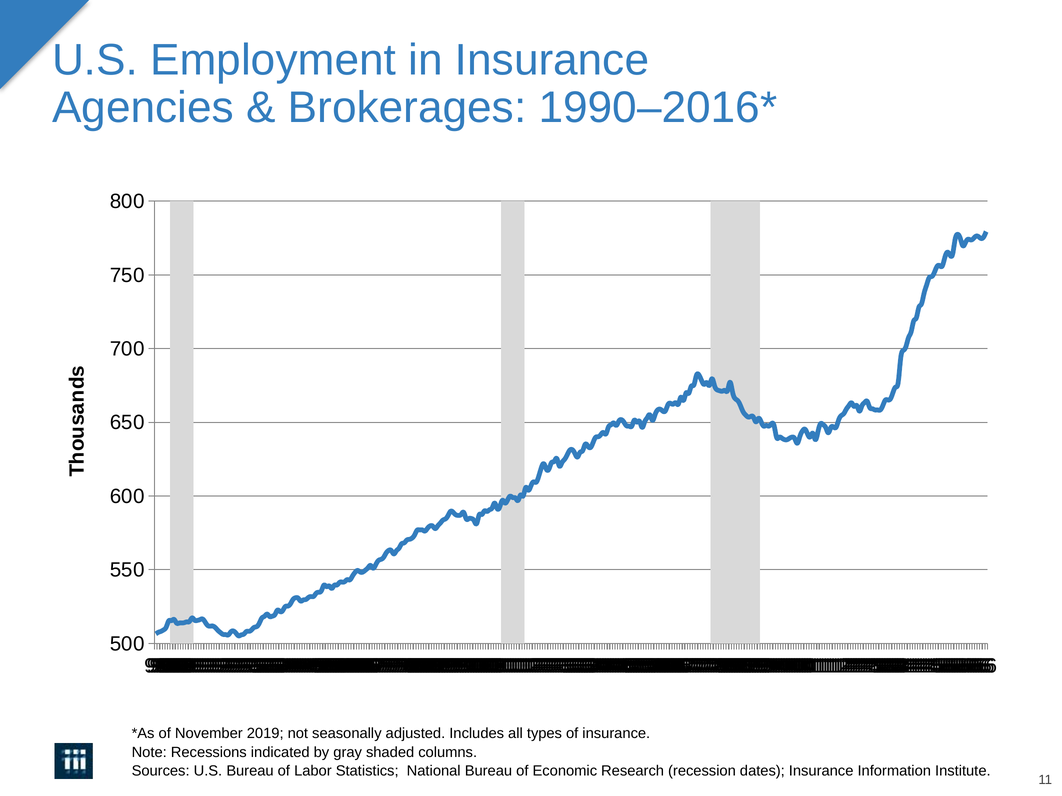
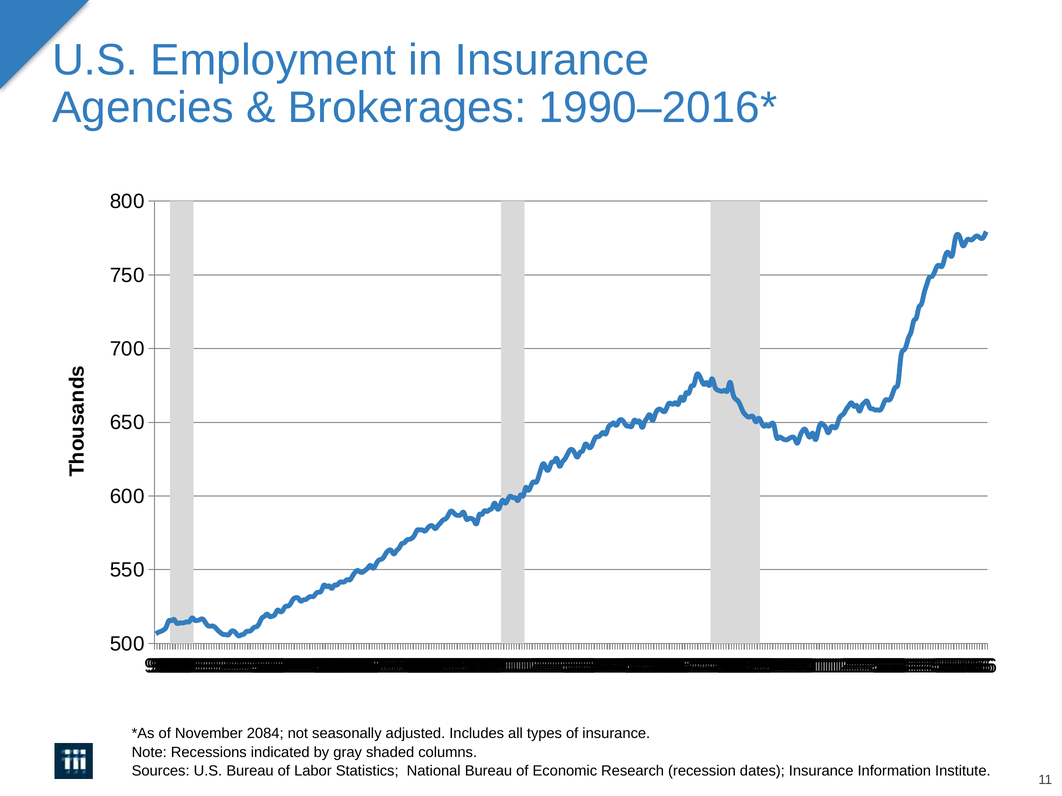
2019: 2019 -> 2084 (265, 734)
